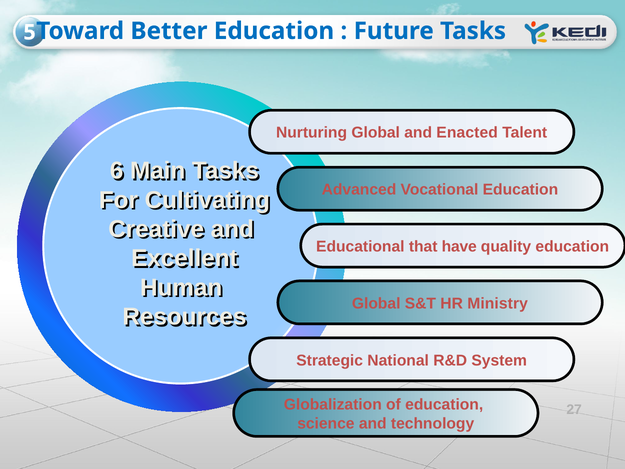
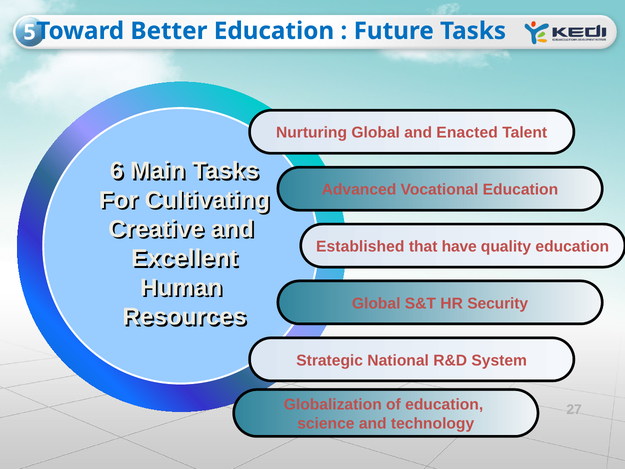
Educational: Educational -> Established (360, 247)
Ministry: Ministry -> Security (498, 303)
